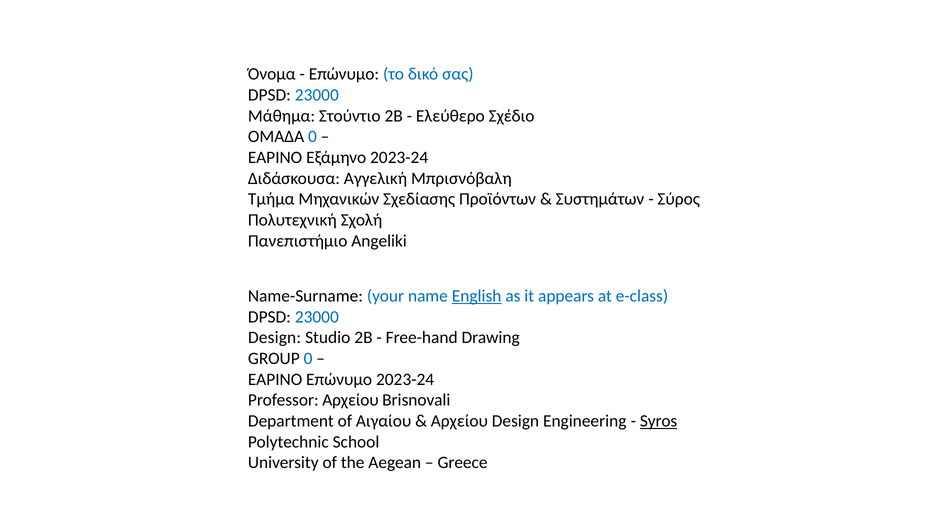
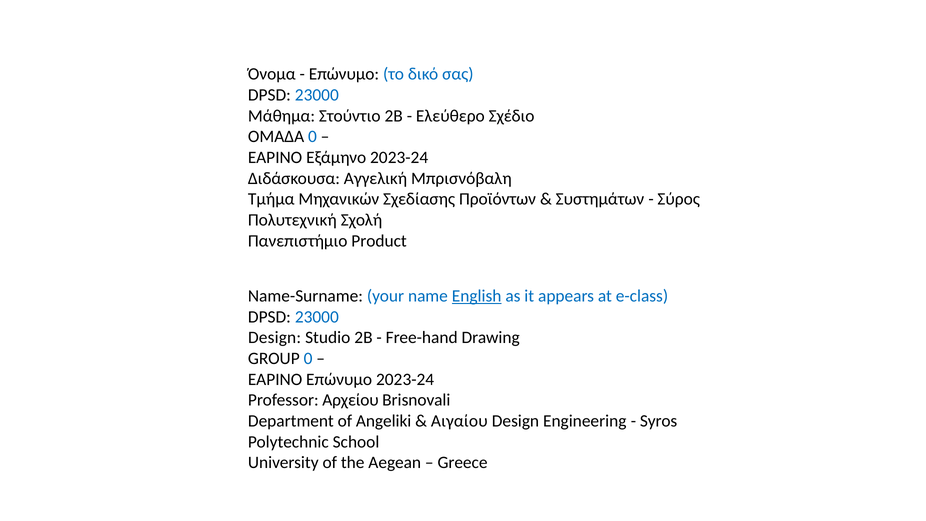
Angeliki: Angeliki -> Product (379, 241)
Αιγαίου: Αιγαίου -> Angeliki (384, 421)
Αρχείου: Αρχείου -> Αιγαίου (459, 421)
Syros underline: present -> none (659, 421)
